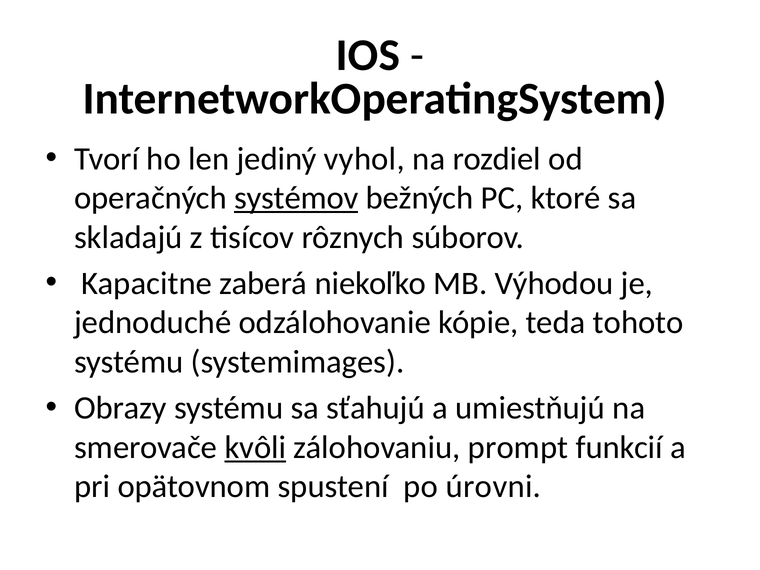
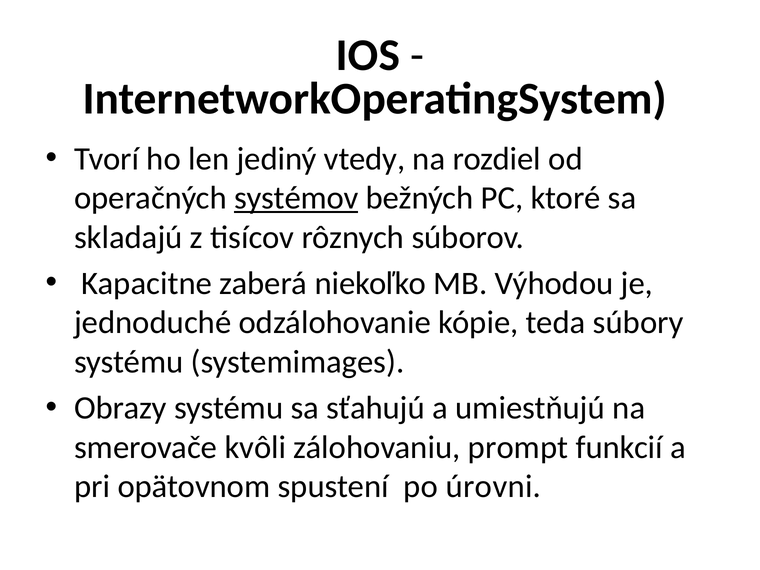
vyhol: vyhol -> vtedy (365, 159)
tohoto: tohoto -> súbory (638, 323)
kvôli underline: present -> none (255, 447)
